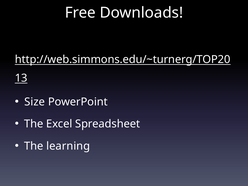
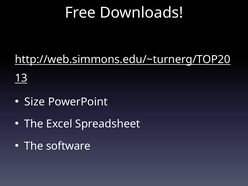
learning: learning -> software (68, 146)
